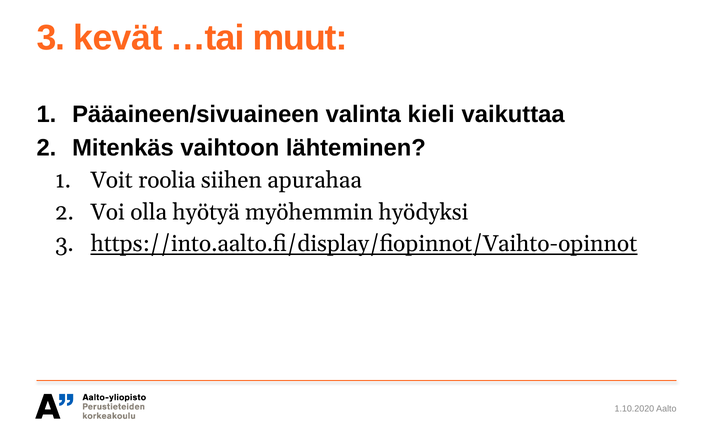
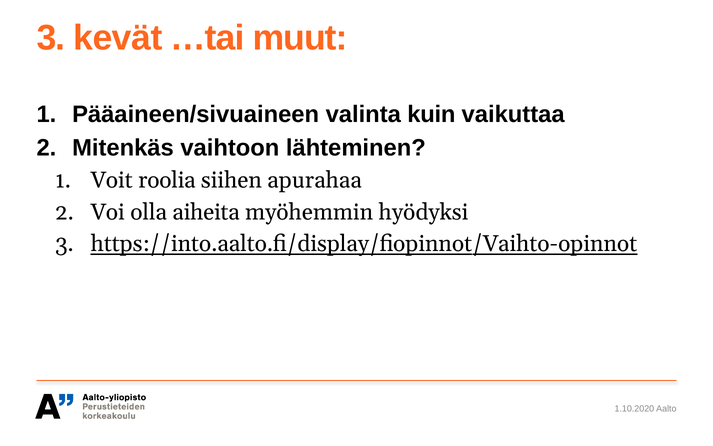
kieli: kieli -> kuin (431, 114)
hyötyä: hyötyä -> aiheita (206, 212)
